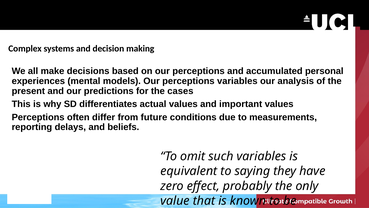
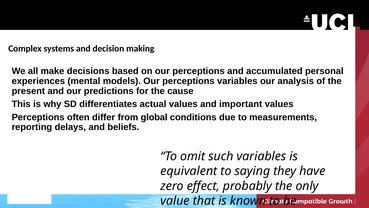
cases: cases -> cause (180, 91)
future: future -> global (154, 117)
